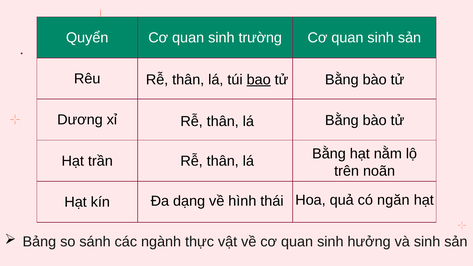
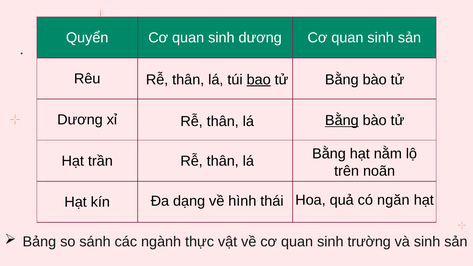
sinh trường: trường -> dương (260, 38)
Bằng underline: none -> present (342, 121)
hưởng: hưởng -> trường (369, 242)
